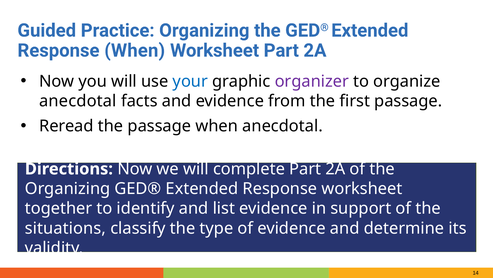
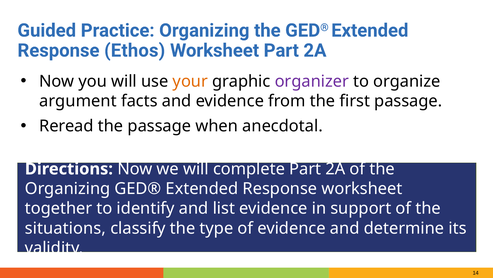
Response When: When -> Ethos (135, 50)
your colour: blue -> orange (190, 81)
anecdotal: anecdotal -> argument (78, 101)
